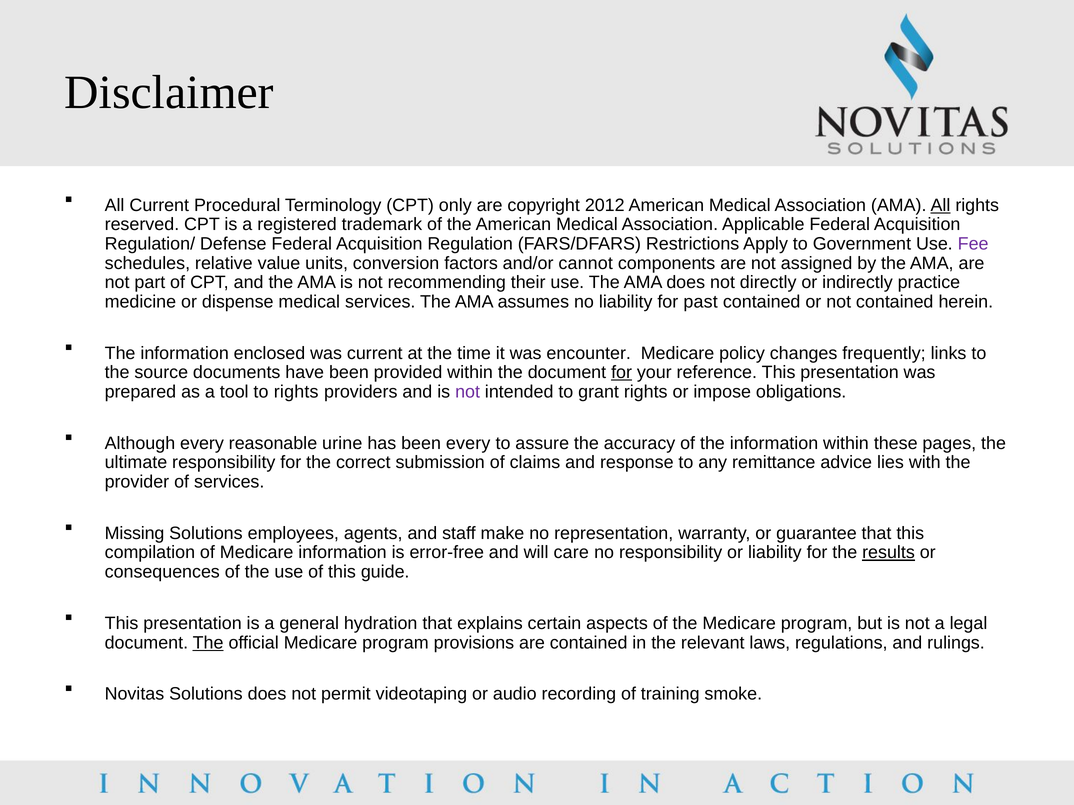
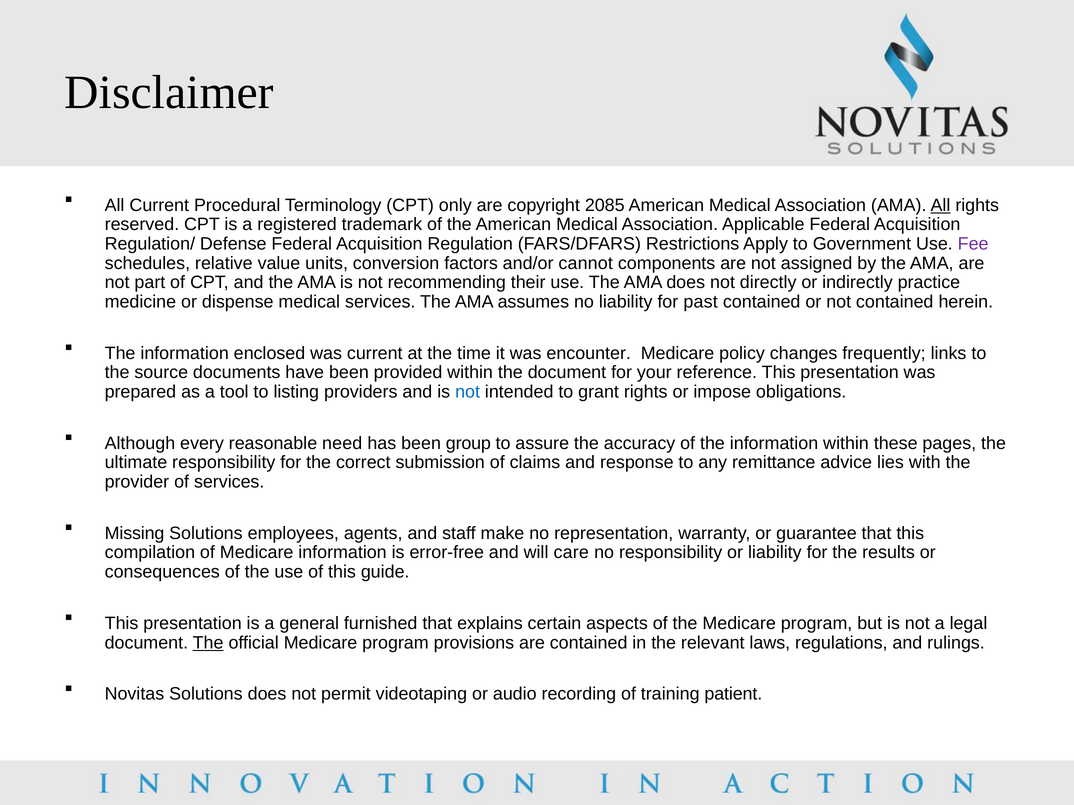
2012: 2012 -> 2085 (605, 205)
for underline: present -> none (622, 373)
to rights: rights -> listing (296, 392)
not colour: purple -> blue (468, 392)
urine: urine -> need (342, 443)
been every: every -> group (468, 443)
results underline: present -> none (889, 553)
hydration: hydration -> furnished (381, 624)
smoke: smoke -> patient (733, 694)
